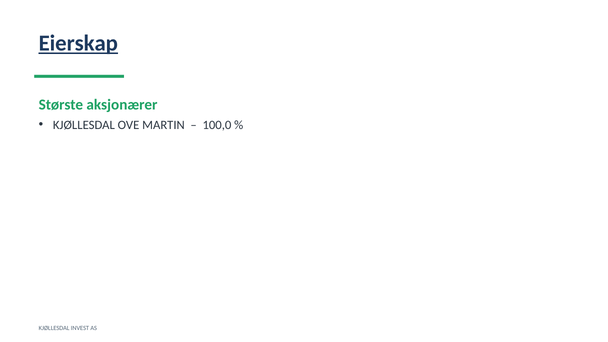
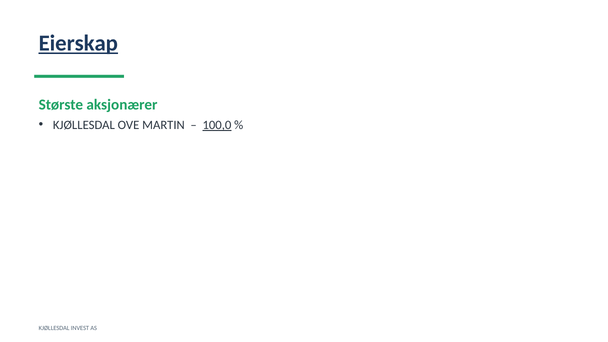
100,0 underline: none -> present (217, 125)
